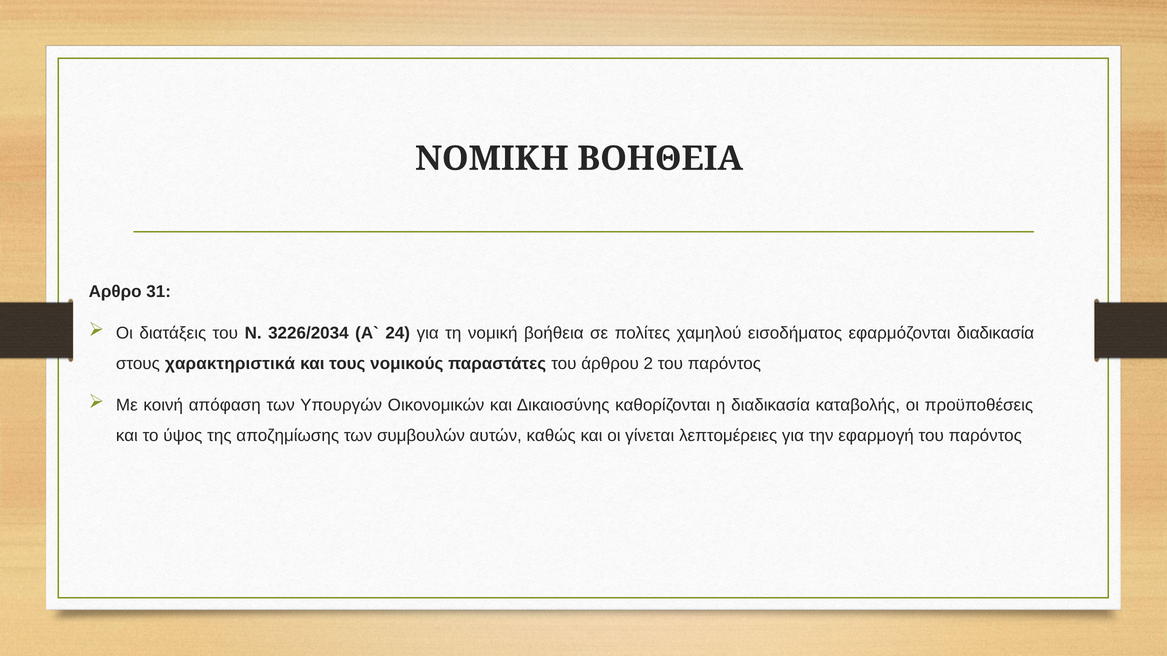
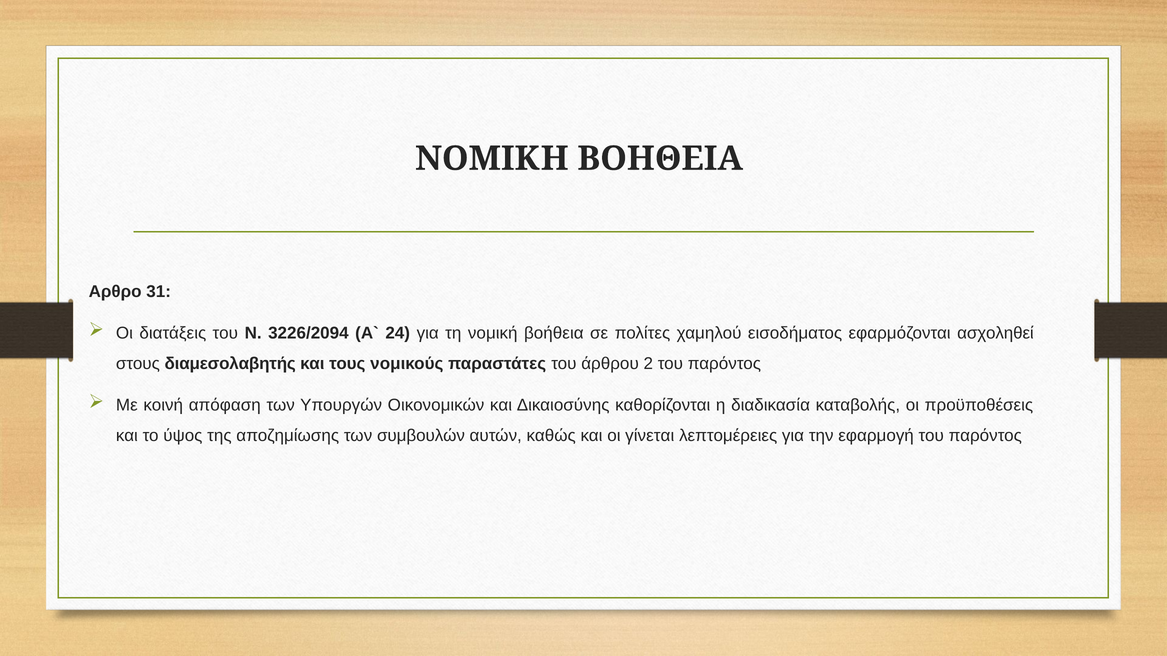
3226/2034: 3226/2034 -> 3226/2094 (308, 333)
εφαρμόζονται διαδικασία: διαδικασία -> ασχοληθεί (995, 333)
χαρακτηριστικά: χαρακτηριστικά -> διαμεσολαβητής (230, 364)
